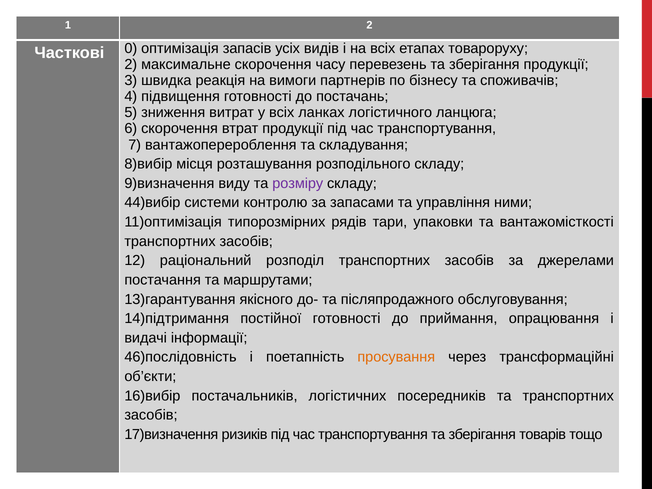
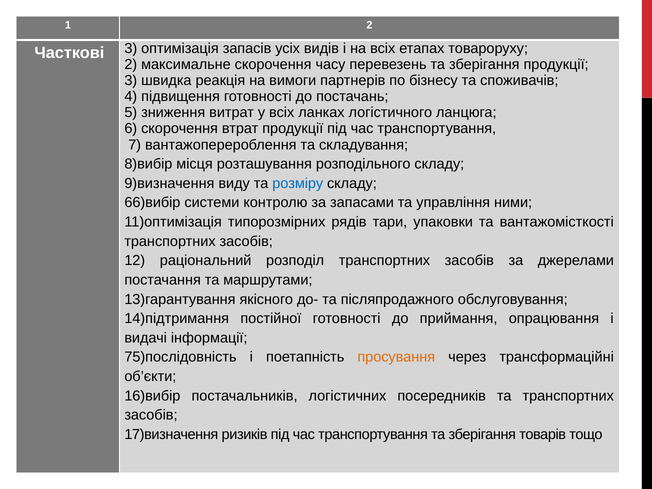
Часткові 0: 0 -> 3 (131, 48)
розміру colour: purple -> blue (298, 183)
44)вибір: 44)вибір -> 66)вибір (152, 203)
46)послідовність: 46)послідовність -> 75)послідовність (180, 357)
